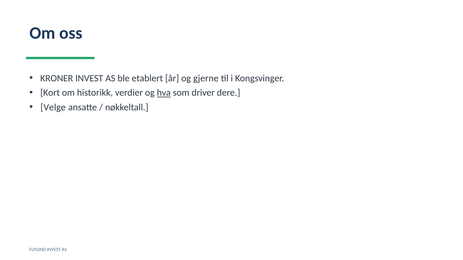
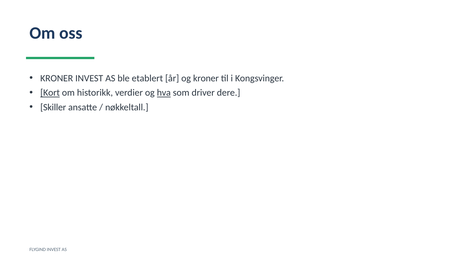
og gjerne: gjerne -> kroner (206, 78)
Kort underline: none -> present (50, 93)
Velge: Velge -> Skiller (53, 107)
